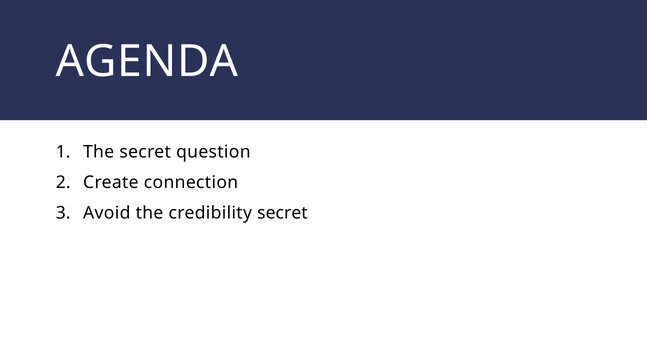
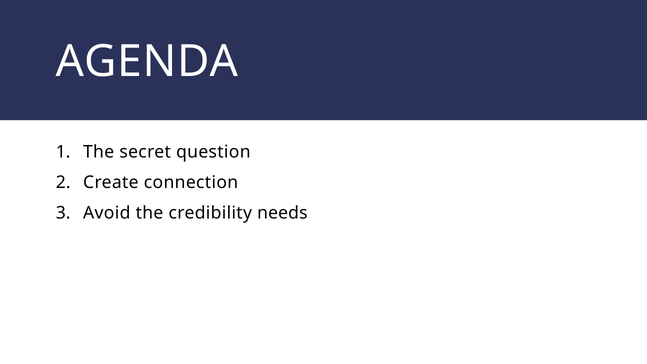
credibility secret: secret -> needs (282, 213)
